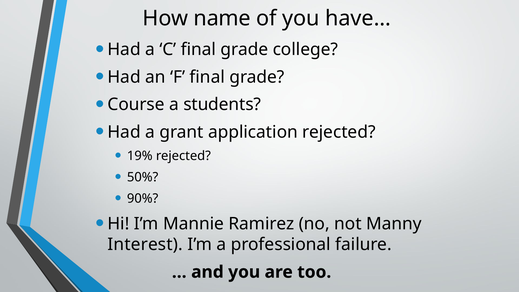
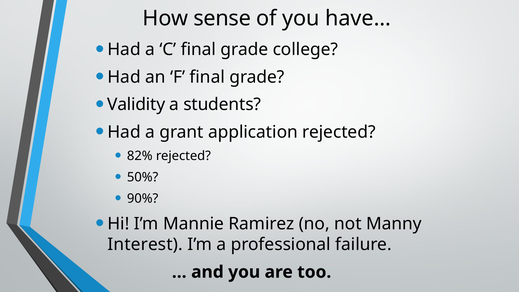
name: name -> sense (222, 18)
Course: Course -> Validity (136, 105)
19%: 19% -> 82% (140, 156)
